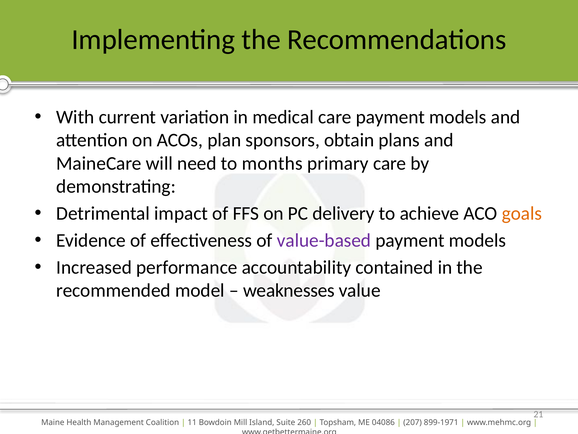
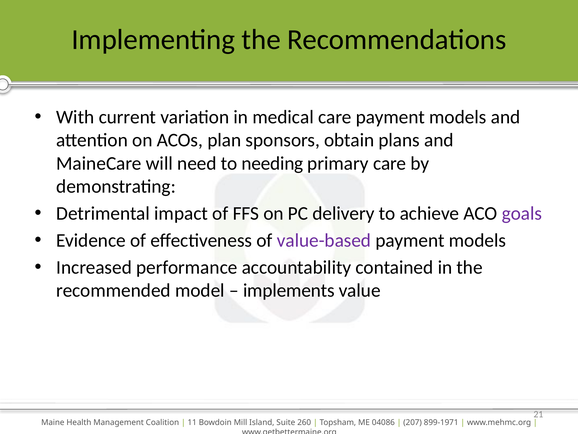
months: months -> needing (272, 163)
goals colour: orange -> purple (522, 213)
weaknesses: weaknesses -> implements (289, 290)
